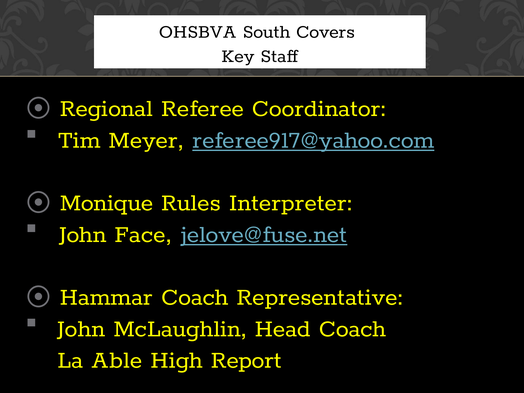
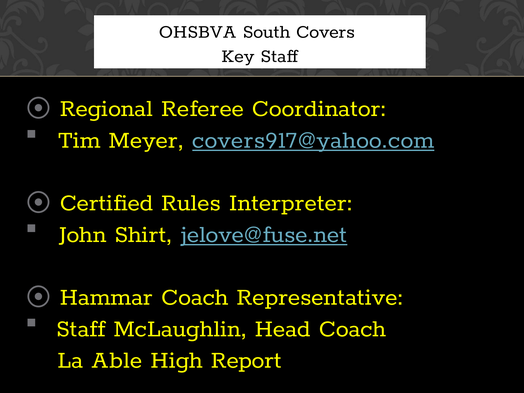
referee917@yahoo.com: referee917@yahoo.com -> covers917@yahoo.com (313, 139)
Monique: Monique -> Certified (106, 202)
Face: Face -> Shirt (144, 233)
John: John -> Staff (81, 328)
